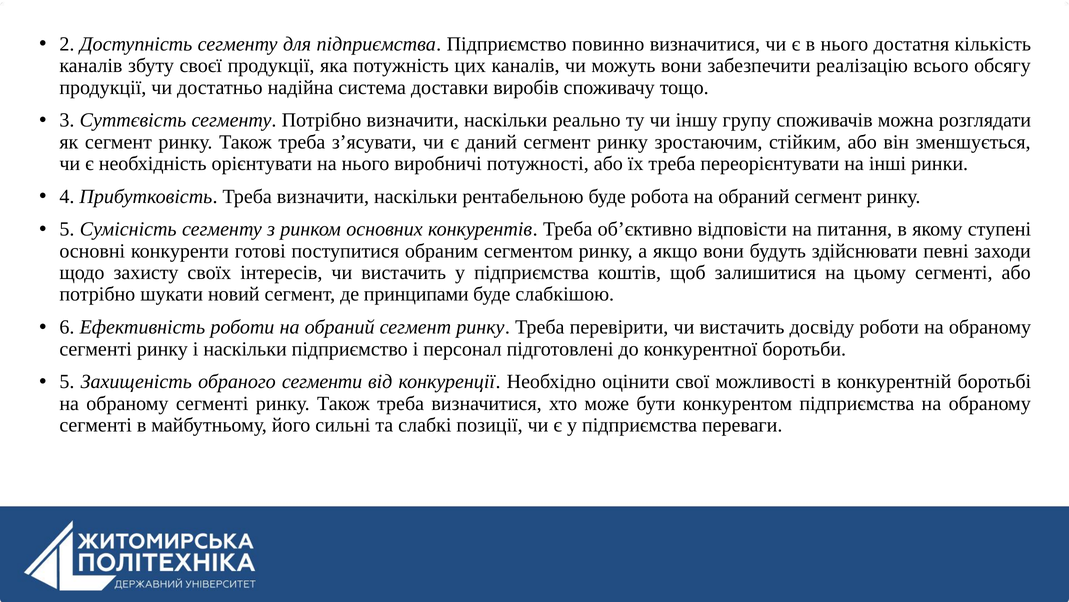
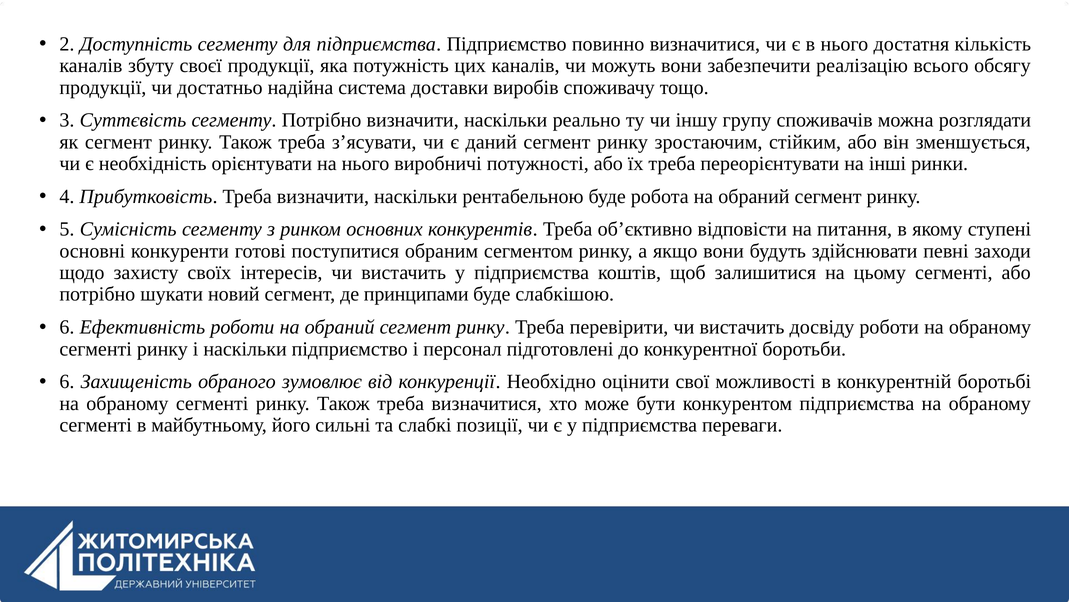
5: 5 -> 6 (67, 381)
сегменти: сегменти -> зумовлює (322, 381)
